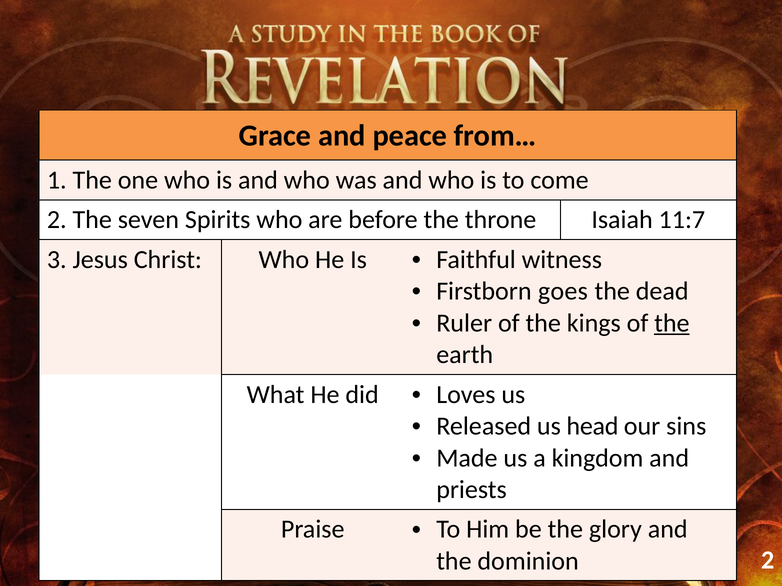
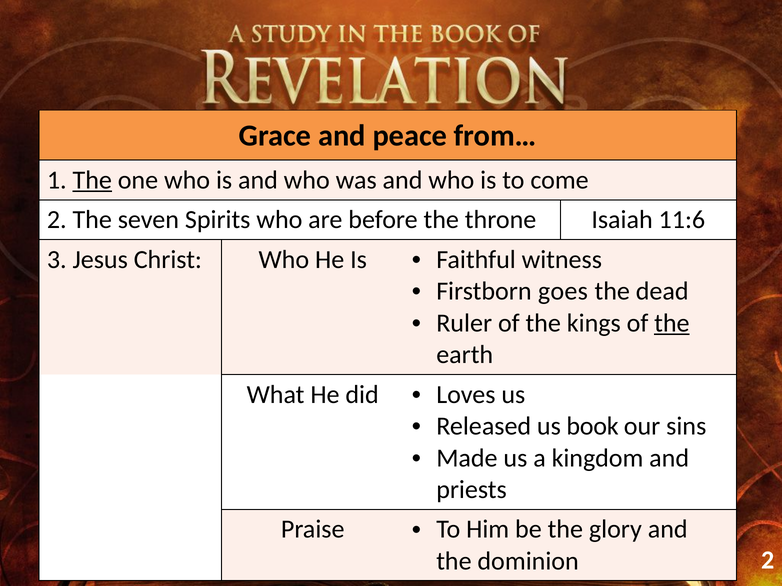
The underline: none -> present (92, 180)
11:7: 11:7 -> 11:6 (682, 220)
head: head -> book (593, 427)
